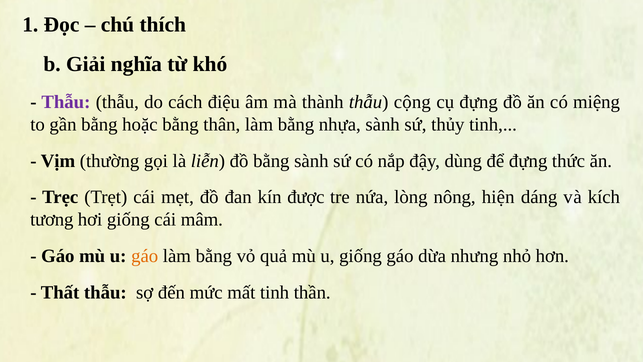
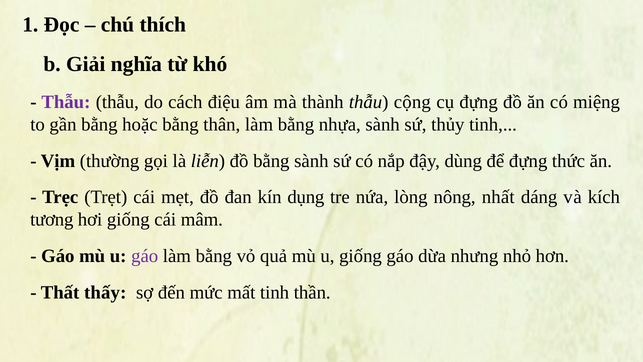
được: được -> dụng (306, 197)
hiện: hiện -> nhất (498, 197)
gáo colour: orange -> purple (145, 256)
Thất thẫu: thẫu -> thấy (105, 292)
